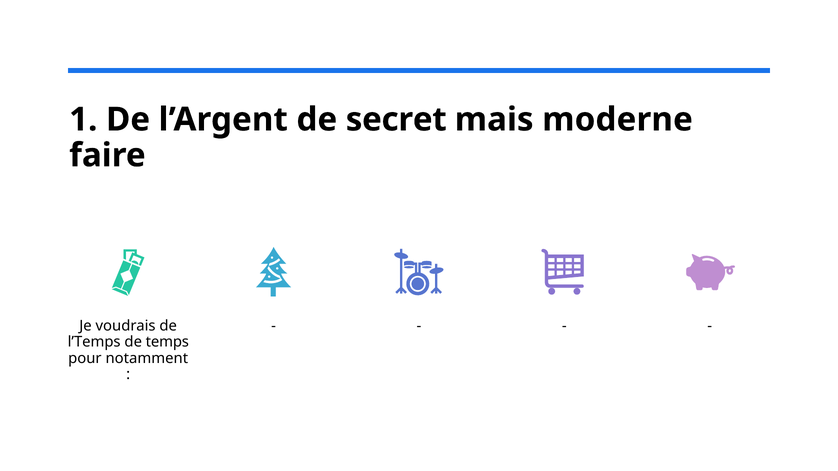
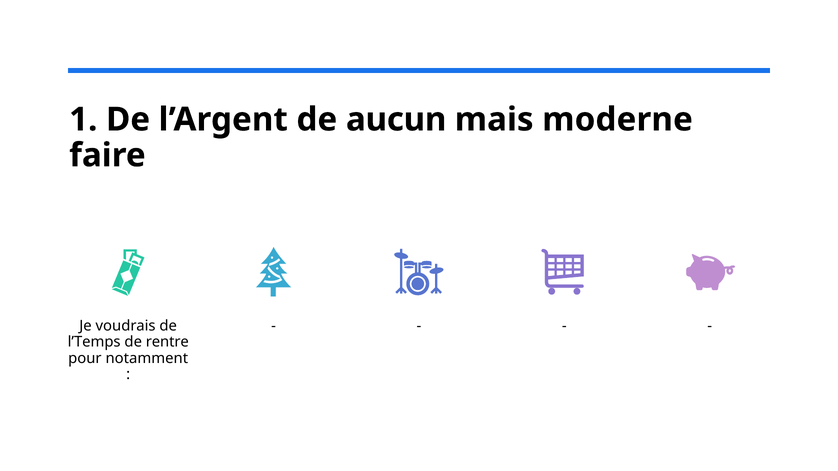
secret: secret -> aucun (396, 120)
temps: temps -> rentre (167, 342)
